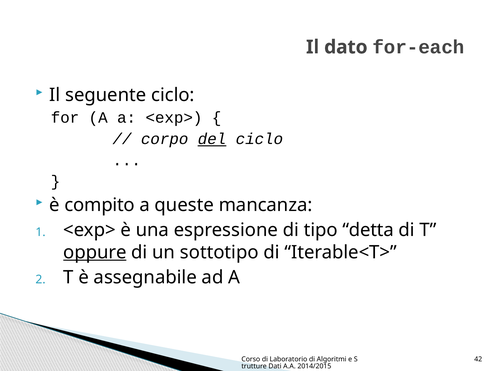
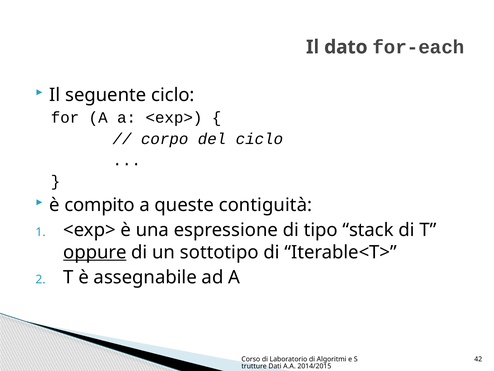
del underline: present -> none (212, 139)
mancanza: mancanza -> contiguità (265, 205)
detta: detta -> stack (368, 230)
